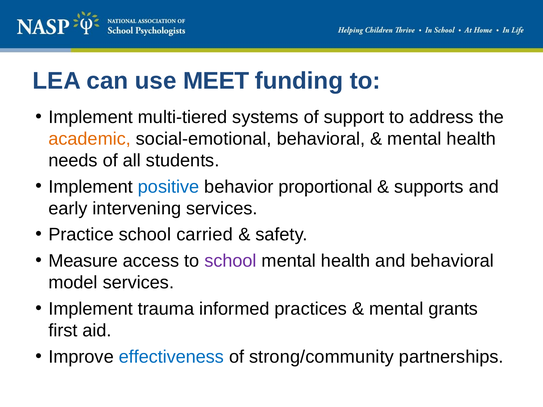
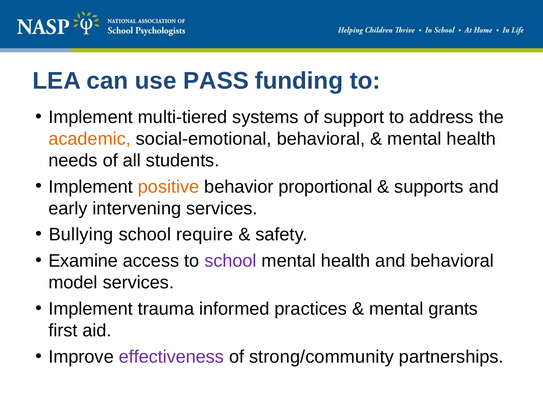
MEET: MEET -> PASS (216, 81)
positive colour: blue -> orange (169, 187)
Practice: Practice -> Bullying (81, 235)
carried: carried -> require (205, 235)
Measure: Measure -> Examine (83, 261)
effectiveness colour: blue -> purple (171, 357)
